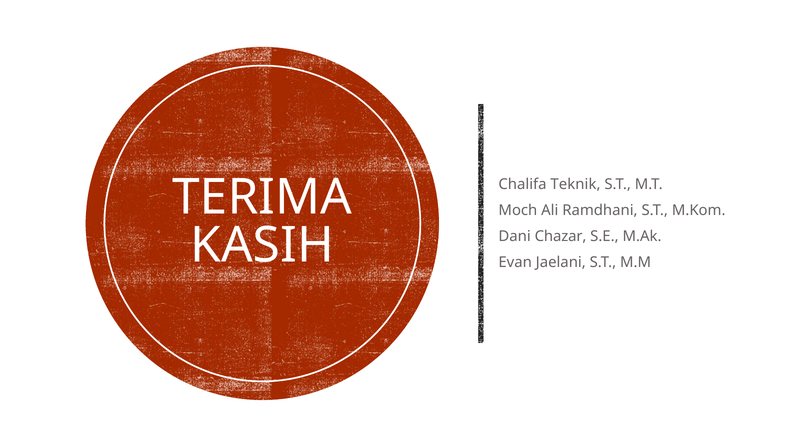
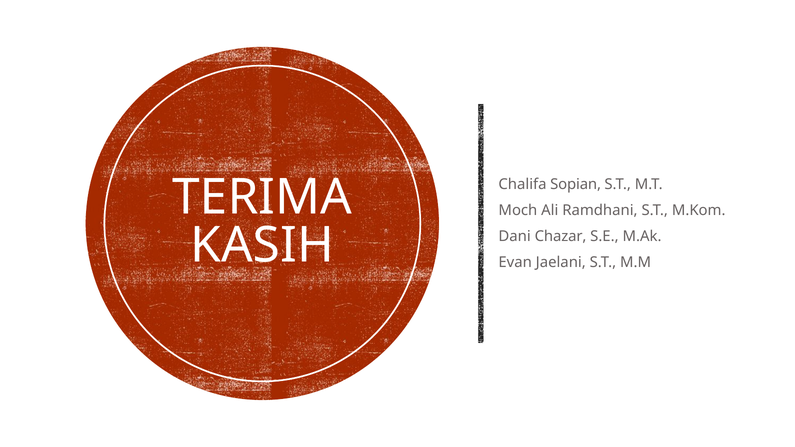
Teknik: Teknik -> Sopian (576, 184)
